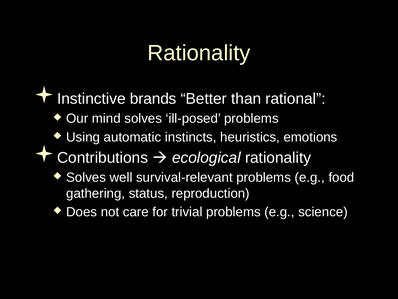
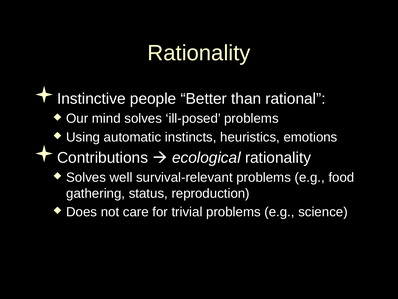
brands: brands -> people (153, 99)
